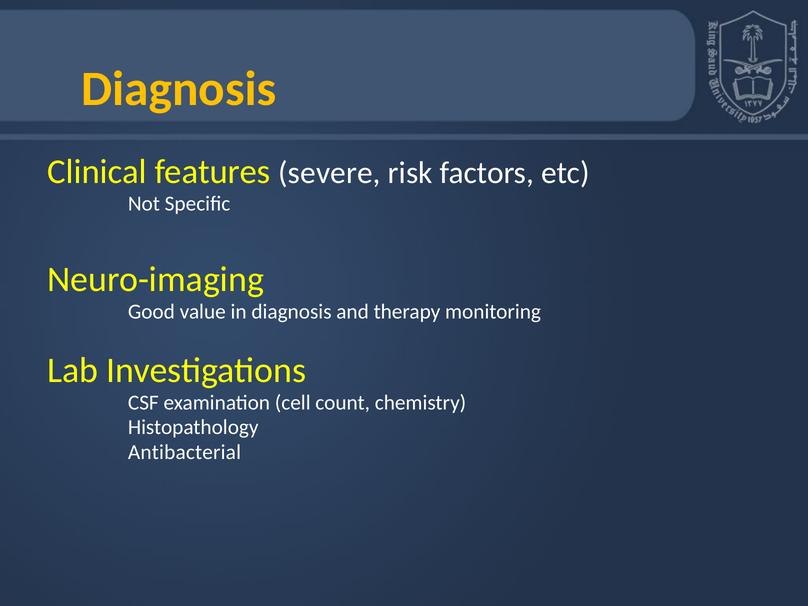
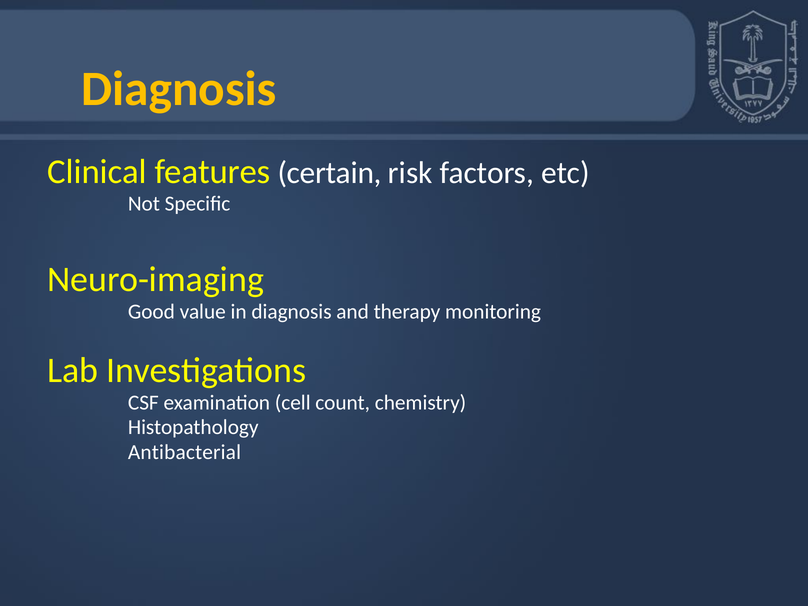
severe: severe -> certain (330, 173)
